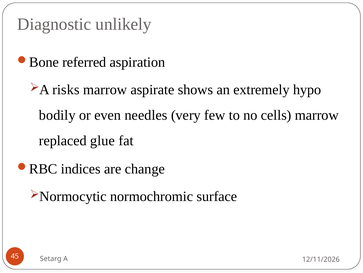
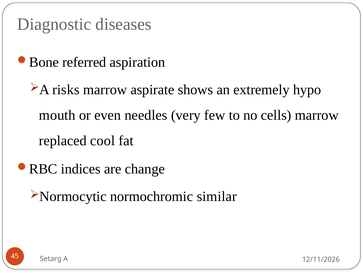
unlikely: unlikely -> diseases (123, 24)
bodily: bodily -> mouth (57, 115)
glue: glue -> cool (103, 140)
surface: surface -> similar (217, 196)
